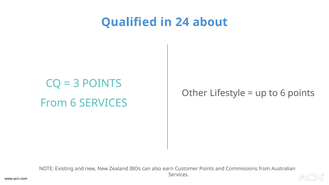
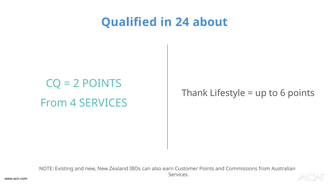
3: 3 -> 2 (76, 83)
Other: Other -> Thank (195, 93)
From 6: 6 -> 4 (73, 103)
